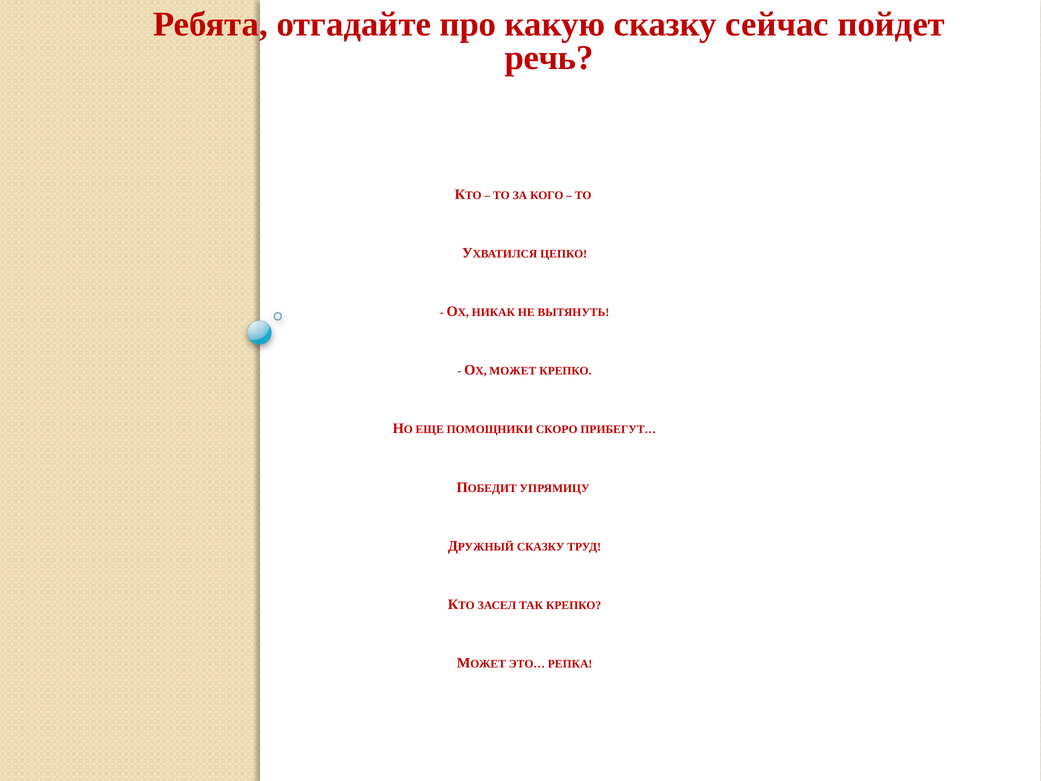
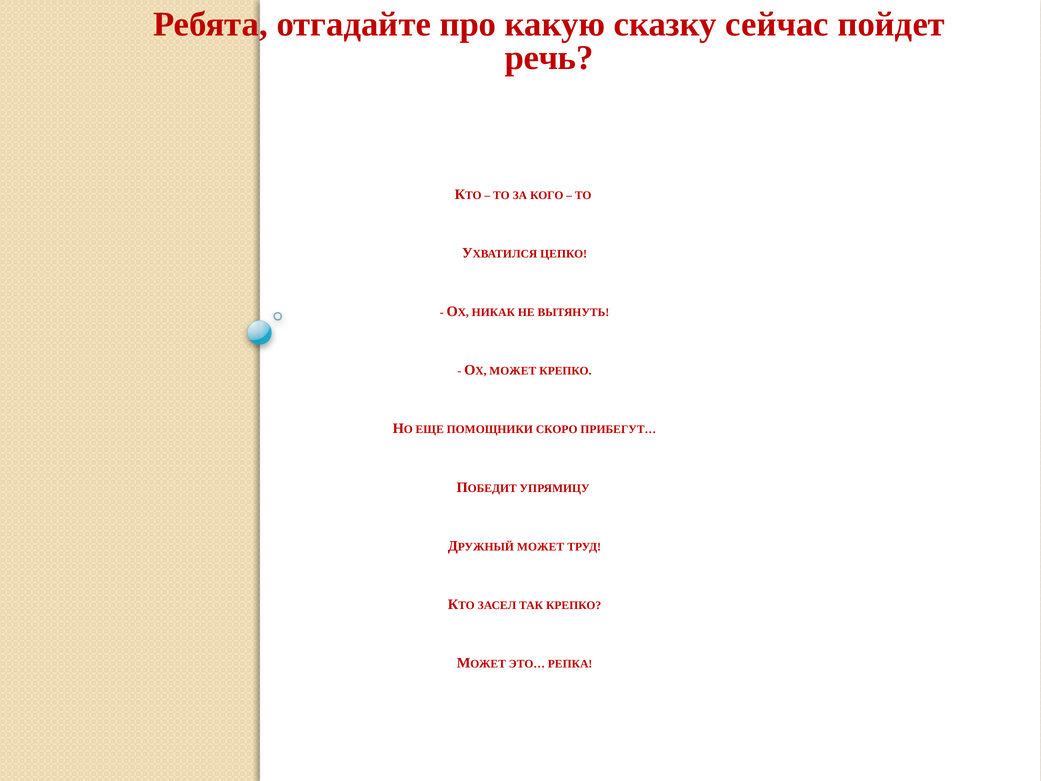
ДРУЖНЫЙ СКАЗКУ: СКАЗКУ -> МОЖЕТ (541, 547)
